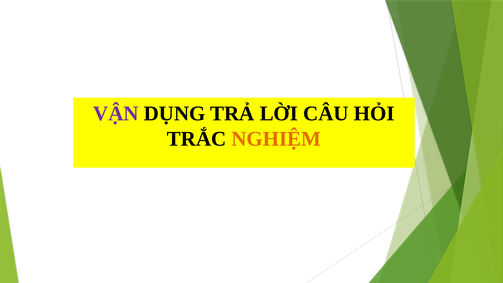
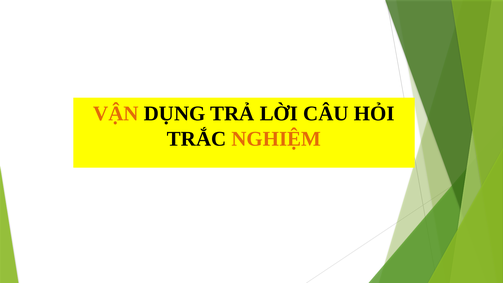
VẬN colour: purple -> orange (116, 114)
